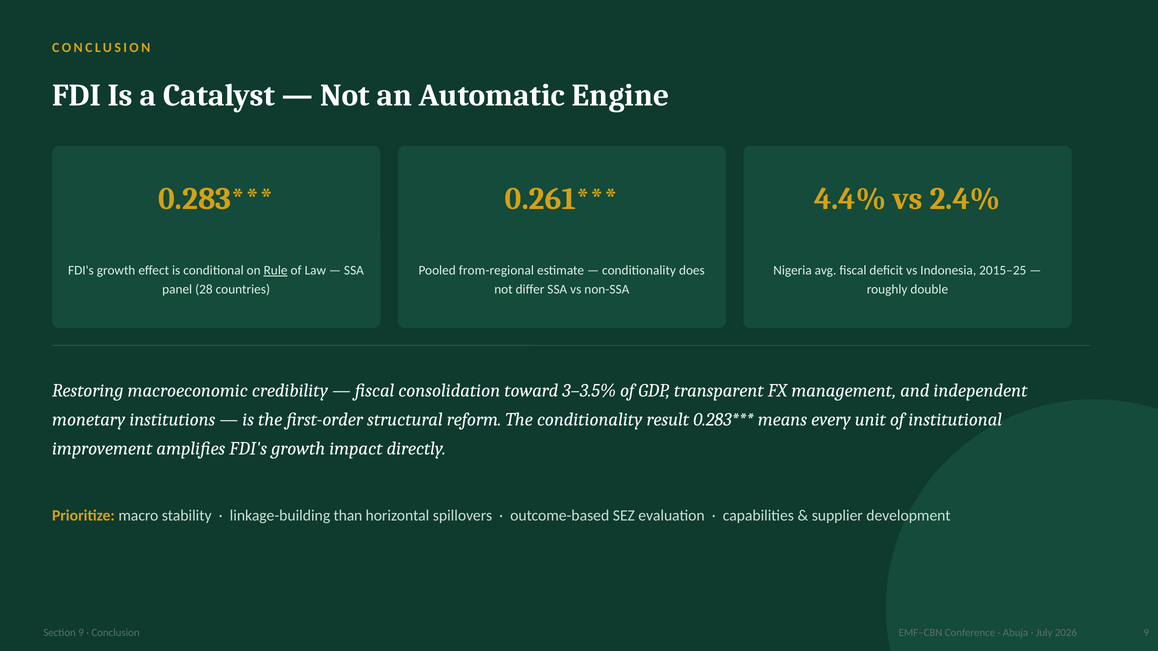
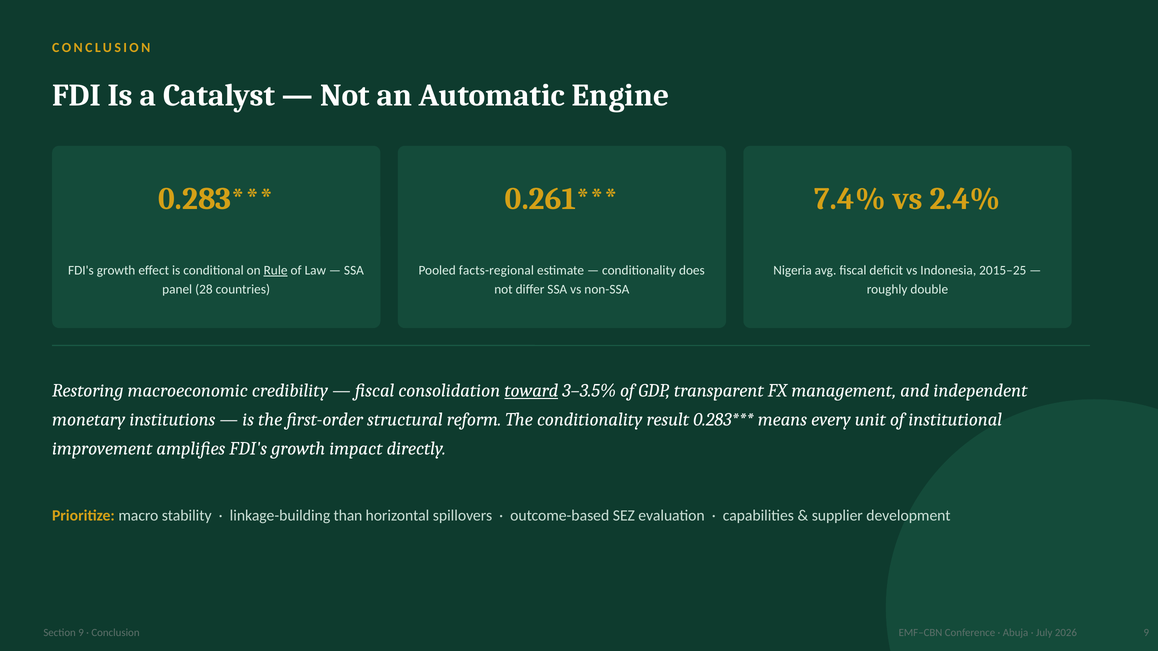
4.4%: 4.4% -> 7.4% (850, 199)
from-regional: from-regional -> facts-regional (496, 270)
toward underline: none -> present (531, 391)
